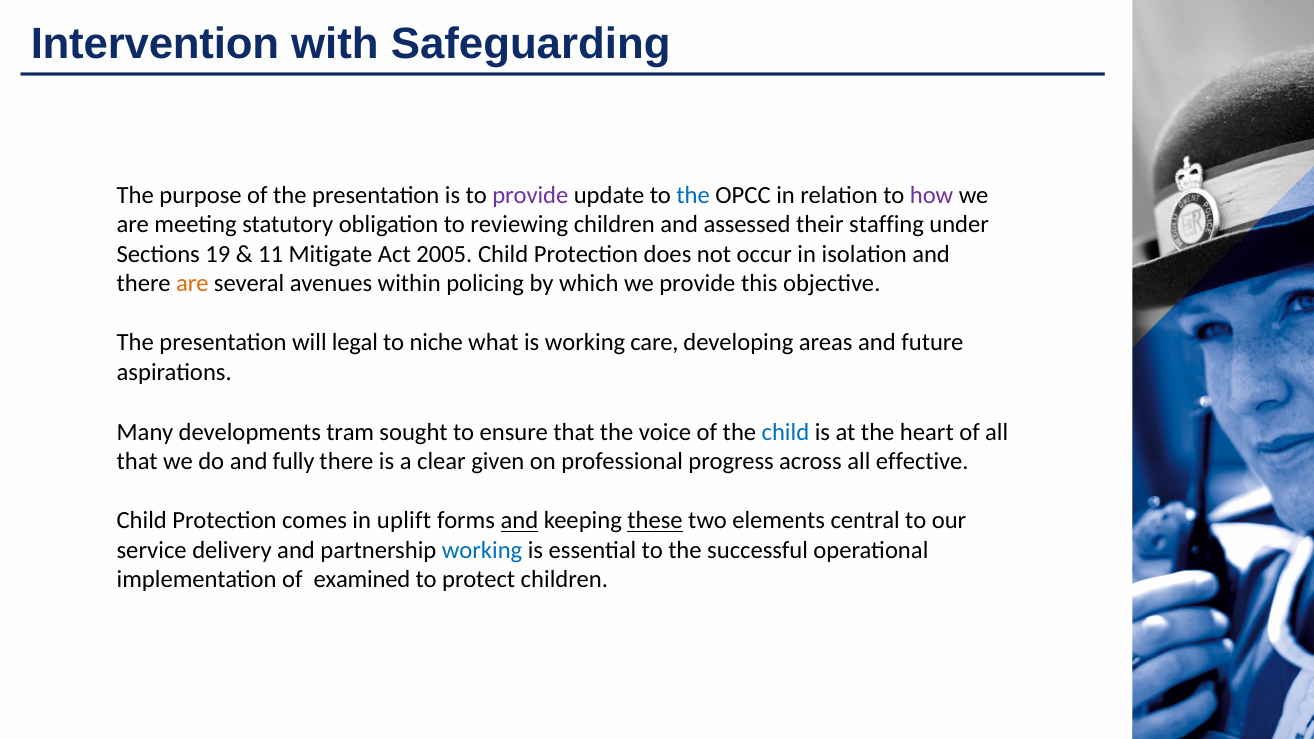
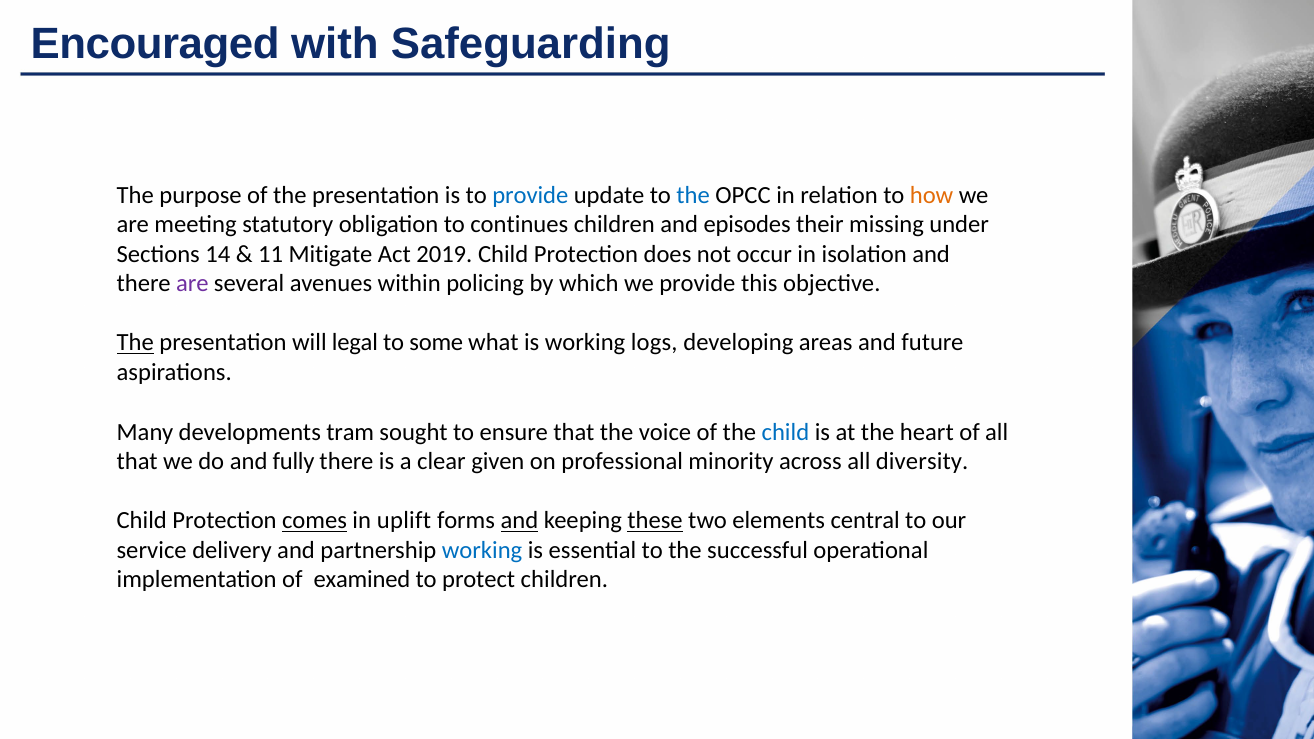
Intervention: Intervention -> Encouraged (155, 44)
provide colour: purple -> blue (530, 195)
how colour: purple -> orange (932, 195)
reviewing: reviewing -> continues (519, 225)
assessed: assessed -> episodes (747, 225)
staffing: staffing -> missing (887, 225)
19: 19 -> 14 (218, 254)
2005: 2005 -> 2019 (444, 254)
are colour: orange -> purple (192, 284)
The underline: none -> present (135, 343)
niche: niche -> some (436, 343)
care: care -> logs (654, 343)
progress: progress -> minority (731, 462)
effective: effective -> diversity (922, 462)
comes underline: none -> present (315, 521)
